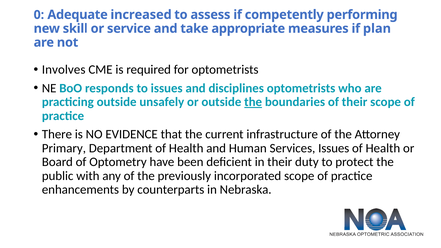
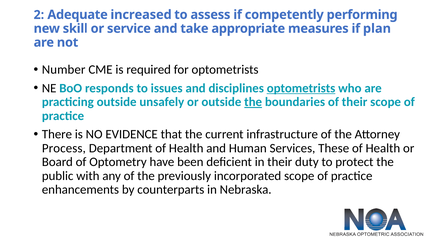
0: 0 -> 2 (39, 15)
Involves: Involves -> Number (64, 70)
optometrists underline: none -> present (301, 88)
Primary: Primary -> Process (64, 148)
Services Issues: Issues -> These (334, 148)
